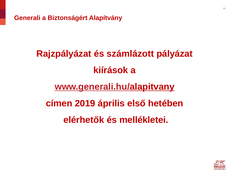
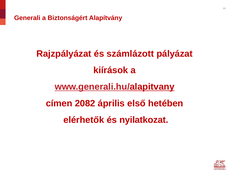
2019: 2019 -> 2082 (85, 103)
mellékletei: mellékletei -> nyilatkozat (144, 120)
